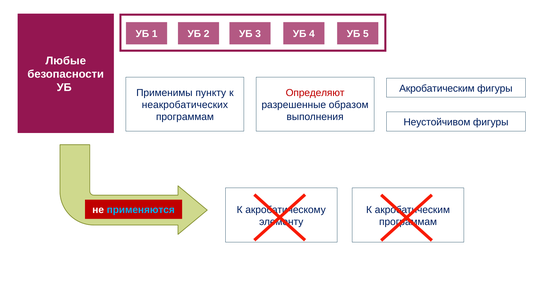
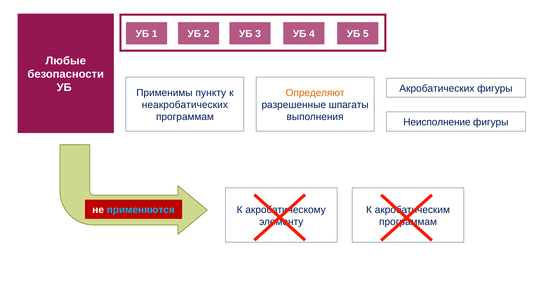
Акробатическим: Акробатическим -> Акробатических (437, 88)
Определяют colour: red -> orange (315, 93)
образом: образом -> шпагаты (349, 105)
Неустойчивом: Неустойчивом -> Неисполнение (437, 122)
